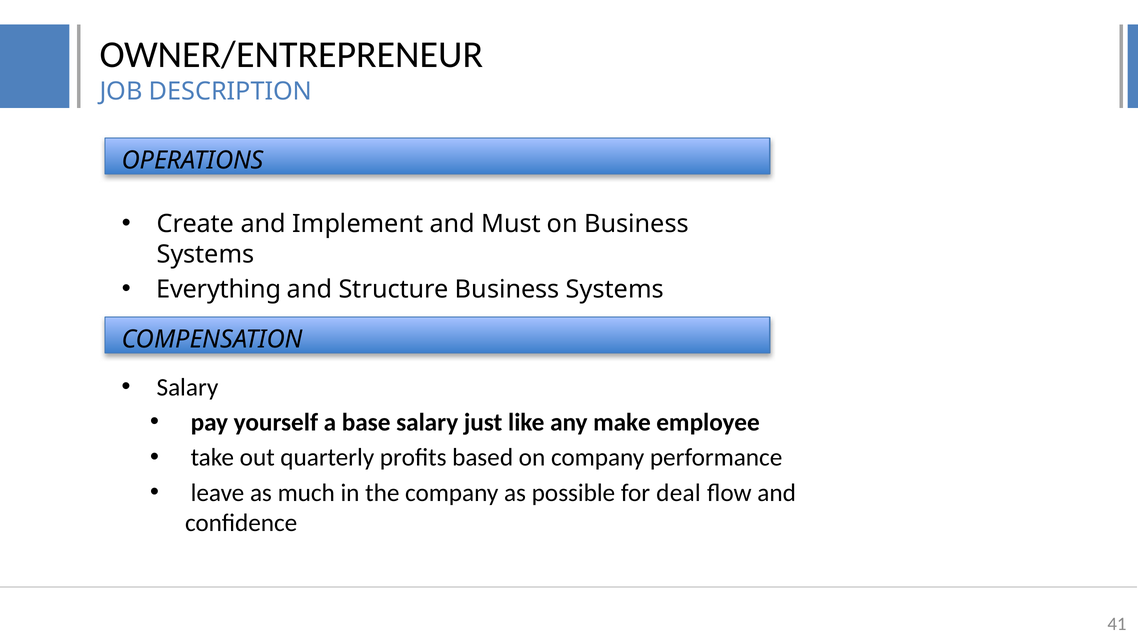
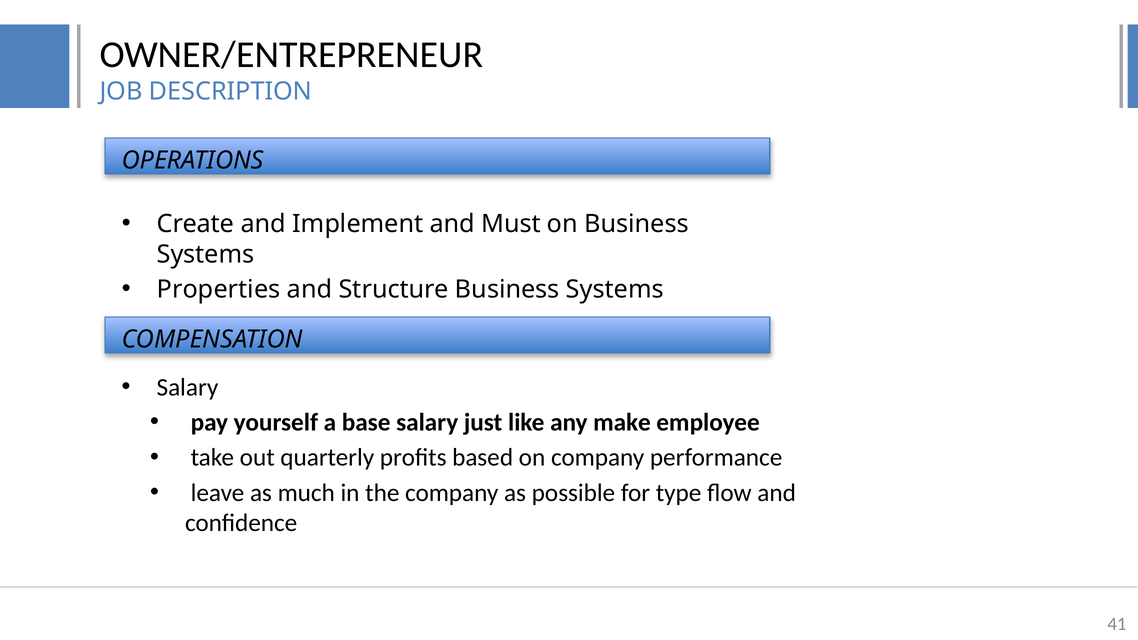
Everything: Everything -> Properties (219, 290)
deal: deal -> type (679, 493)
